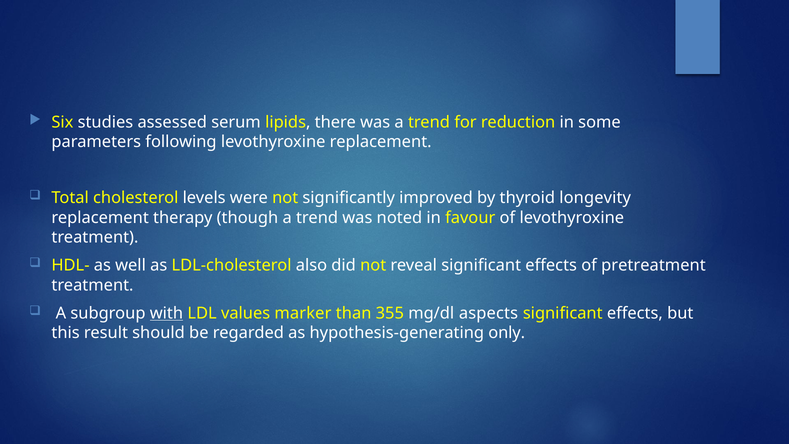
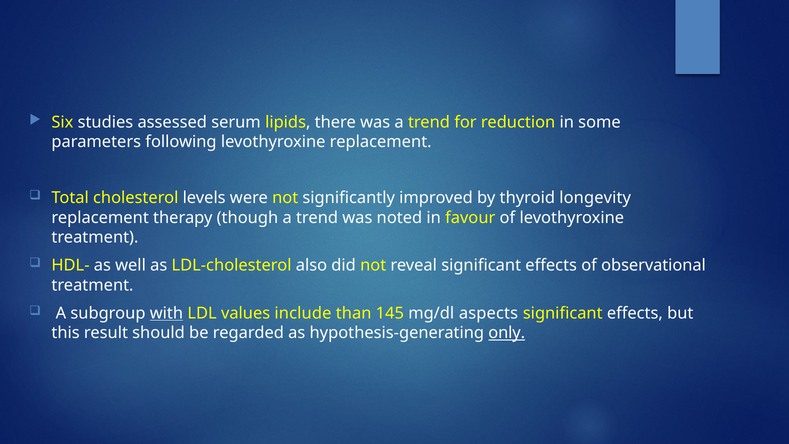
pretreatment: pretreatment -> observational (654, 265)
marker: marker -> include (303, 313)
355: 355 -> 145 (390, 313)
only underline: none -> present (507, 333)
